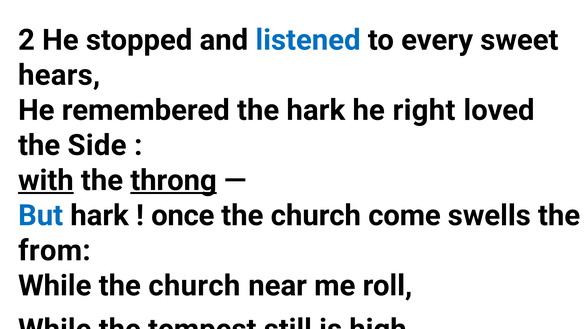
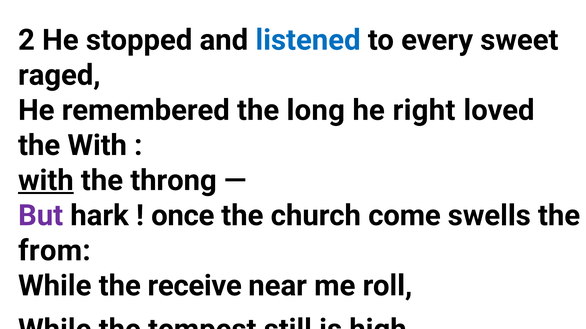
hears: hears -> raged (59, 75)
the hark: hark -> long (316, 110)
the Side: Side -> With (97, 146)
throng underline: present -> none (173, 181)
But colour: blue -> purple (41, 216)
While the church: church -> receive (195, 286)
